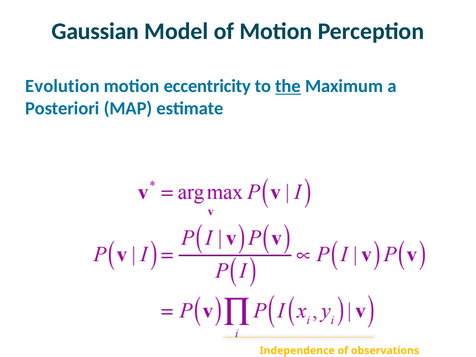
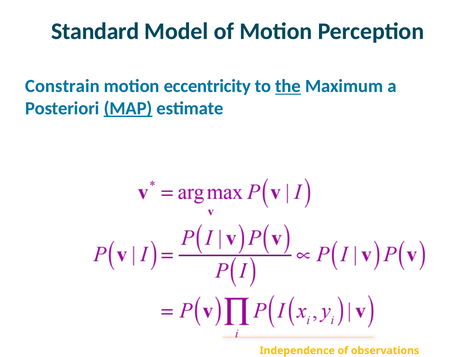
Gaussian: Gaussian -> Standard (95, 31)
Evolution: Evolution -> Constrain (62, 86)
MAP underline: none -> present (128, 108)
